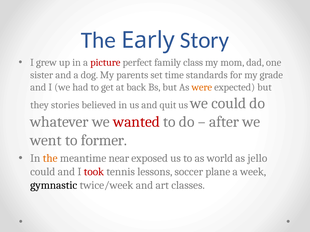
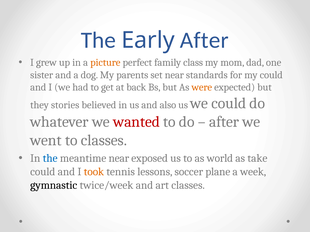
Early Story: Story -> After (204, 40)
picture colour: red -> orange (105, 63)
set time: time -> near (174, 75)
my grade: grade -> could (271, 75)
quit: quit -> also (168, 105)
to former: former -> classes (104, 141)
the colour: orange -> blue (50, 159)
jello: jello -> take (257, 159)
took colour: red -> orange (94, 172)
